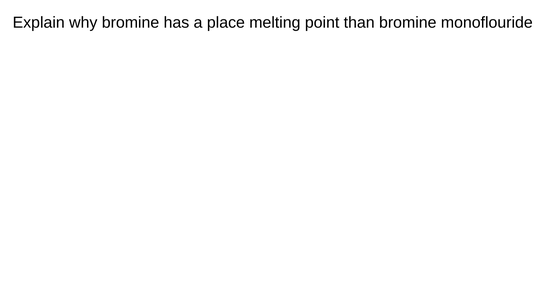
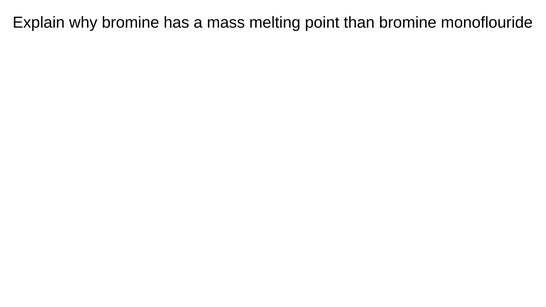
place: place -> mass (226, 23)
